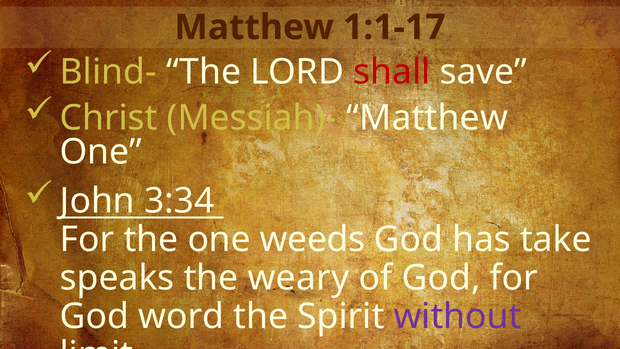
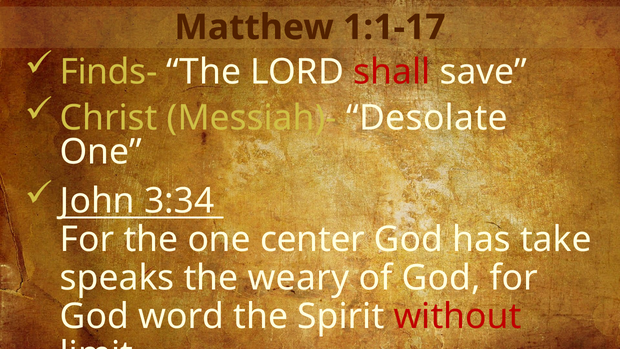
Blind-: Blind- -> Finds- (109, 72)
Messiah)- Matthew: Matthew -> Desolate (427, 118)
weeds: weeds -> center (313, 239)
without colour: purple -> red (458, 316)
